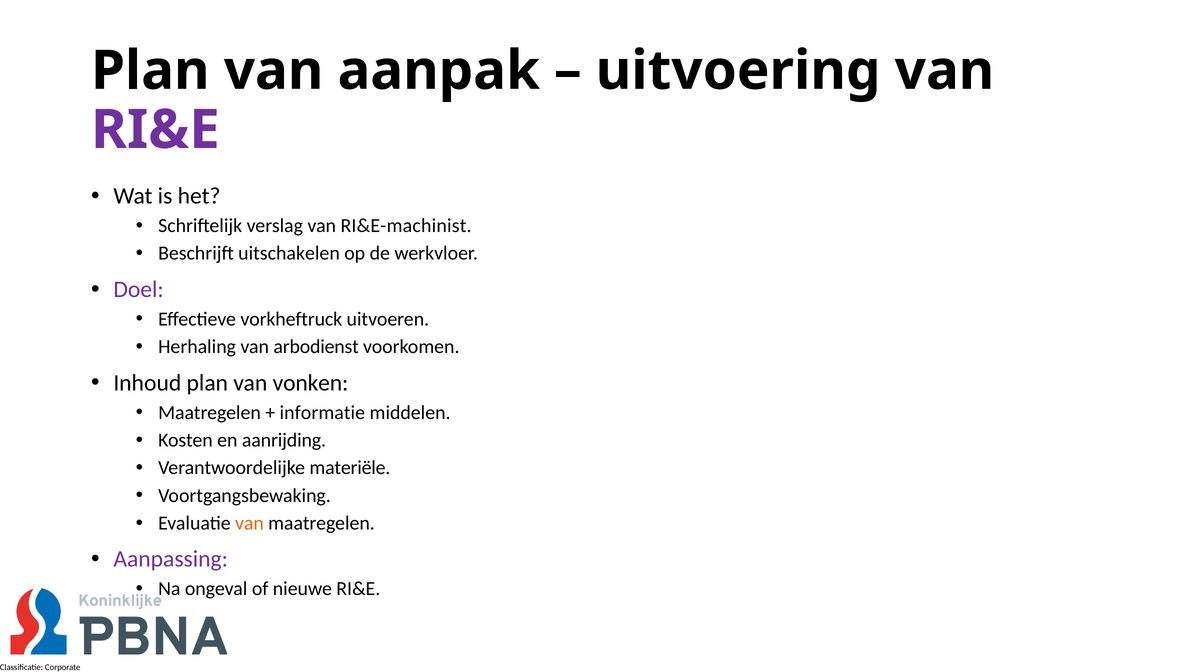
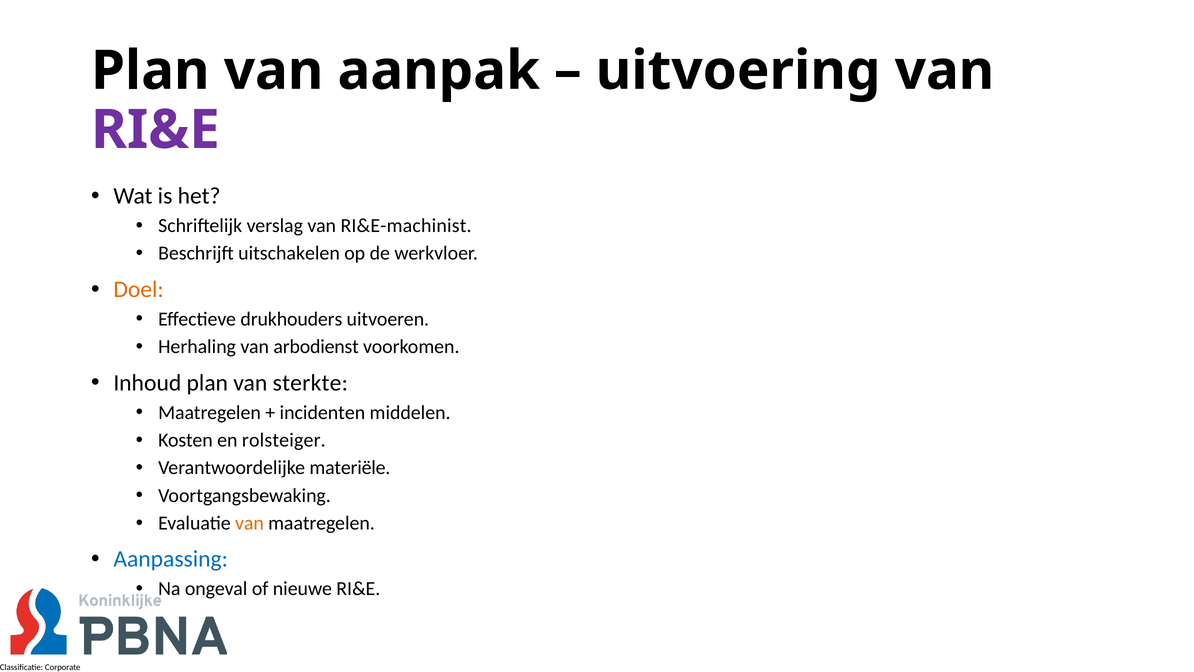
Doel colour: purple -> orange (139, 289)
vorkheftruck: vorkheftruck -> drukhouders (291, 319)
vonken: vonken -> sterkte (310, 383)
informatie: informatie -> incidenten (322, 412)
aanrijding: aanrijding -> rolsteiger (284, 440)
Aanpassing colour: purple -> blue (171, 559)
